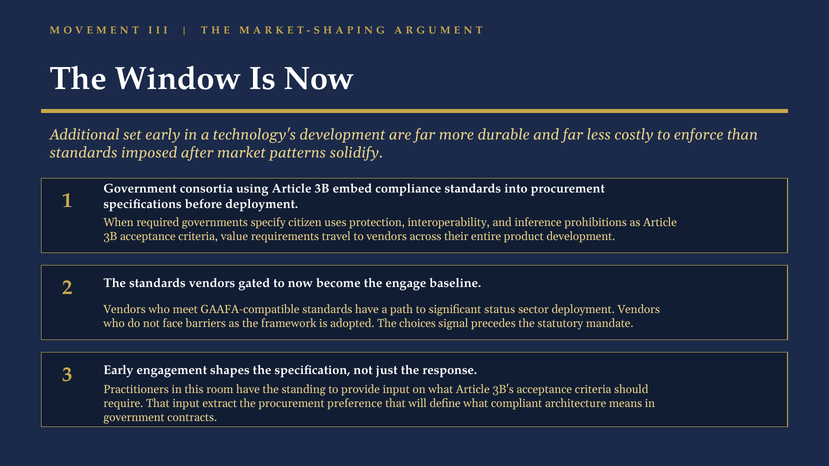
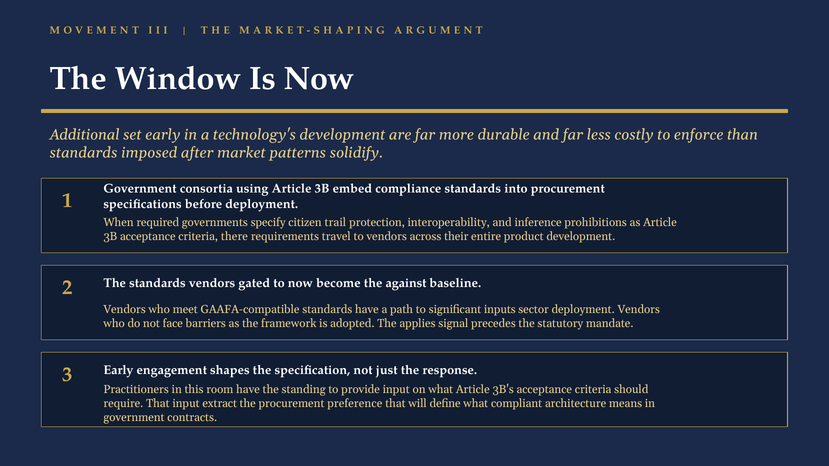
uses: uses -> trail (335, 223)
value: value -> there (234, 237)
engage: engage -> against (406, 284)
status: status -> inputs (500, 310)
choices: choices -> applies (417, 324)
